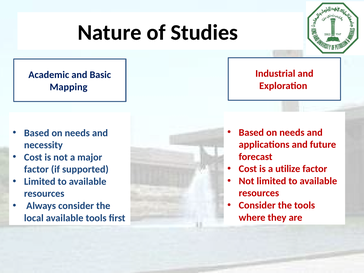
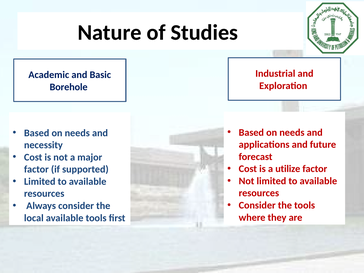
Mapping: Mapping -> Borehole (69, 87)
